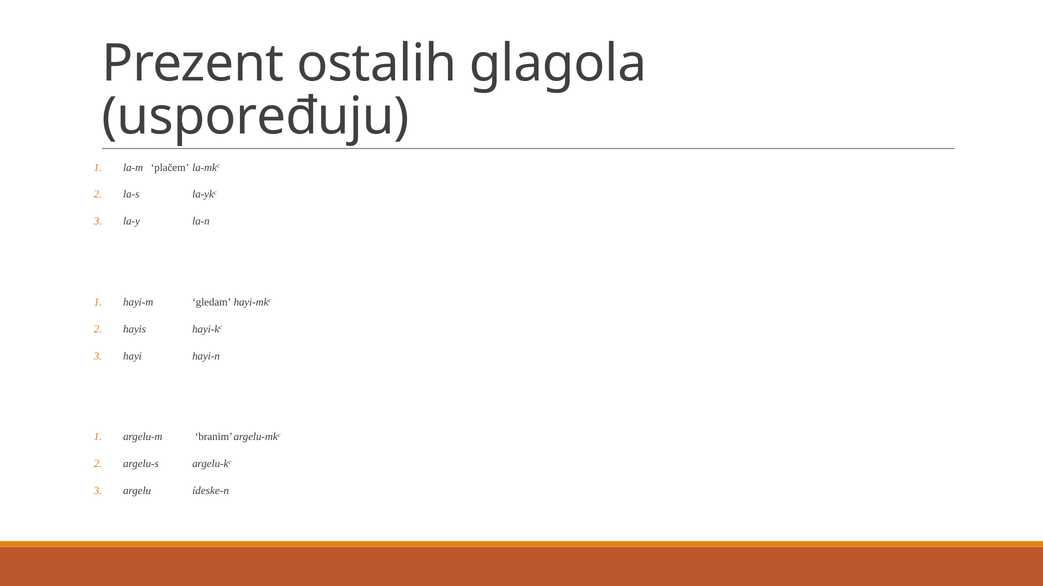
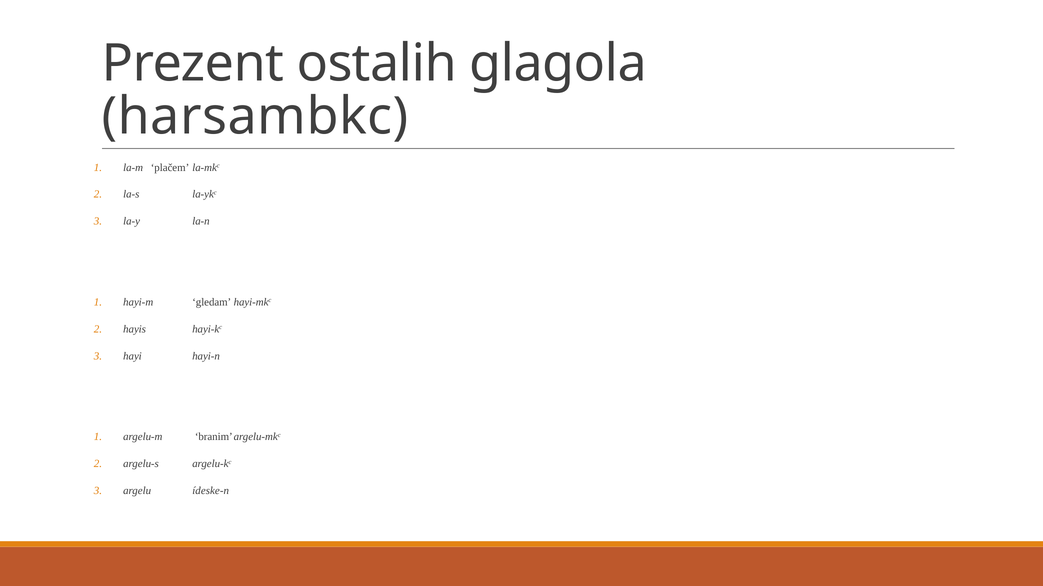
uspoređuju: uspoređuju -> harsambkc (255, 117)
